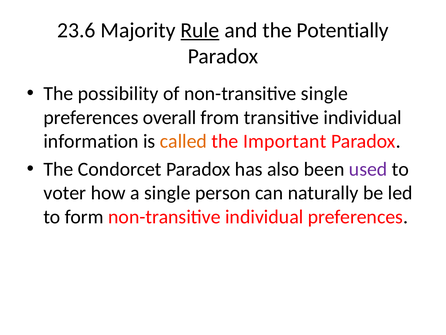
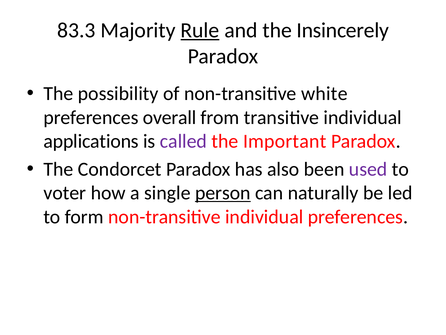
23.6: 23.6 -> 83.3 (76, 30)
Potentially: Potentially -> Insincerely (343, 30)
non-transitive single: single -> white (324, 94)
information: information -> applications (91, 141)
called colour: orange -> purple (183, 141)
person underline: none -> present (223, 193)
